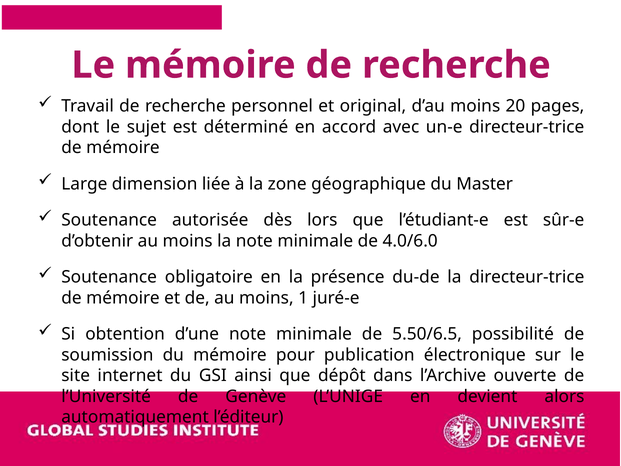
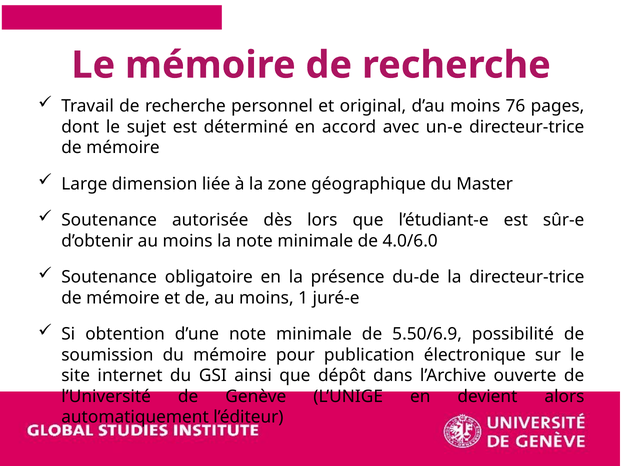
20: 20 -> 76 (515, 106)
5.50/6.5: 5.50/6.5 -> 5.50/6.9 (427, 334)
